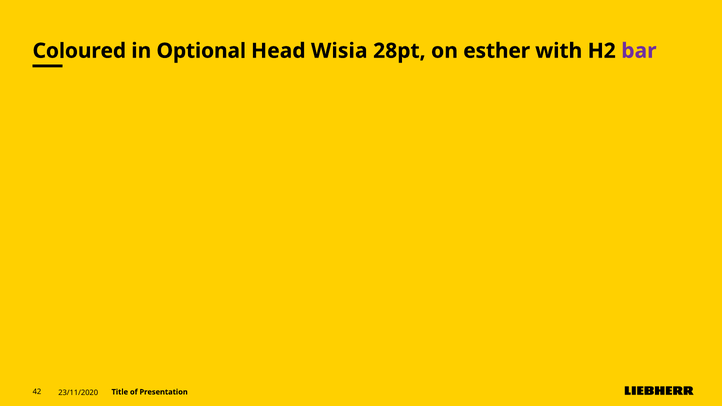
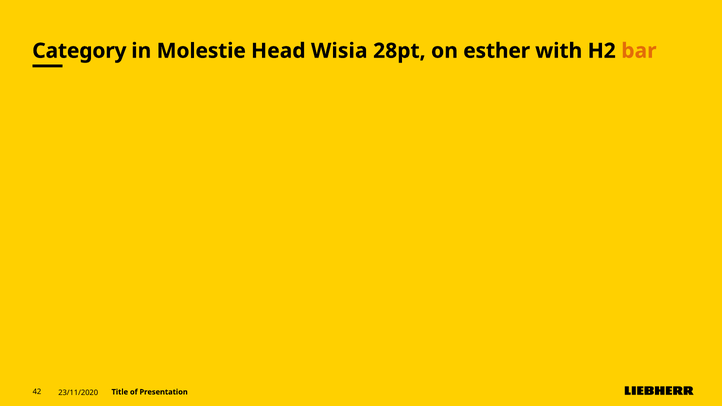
Coloured: Coloured -> Category (79, 51)
Optional: Optional -> Molestie (201, 51)
bar colour: purple -> orange (639, 51)
